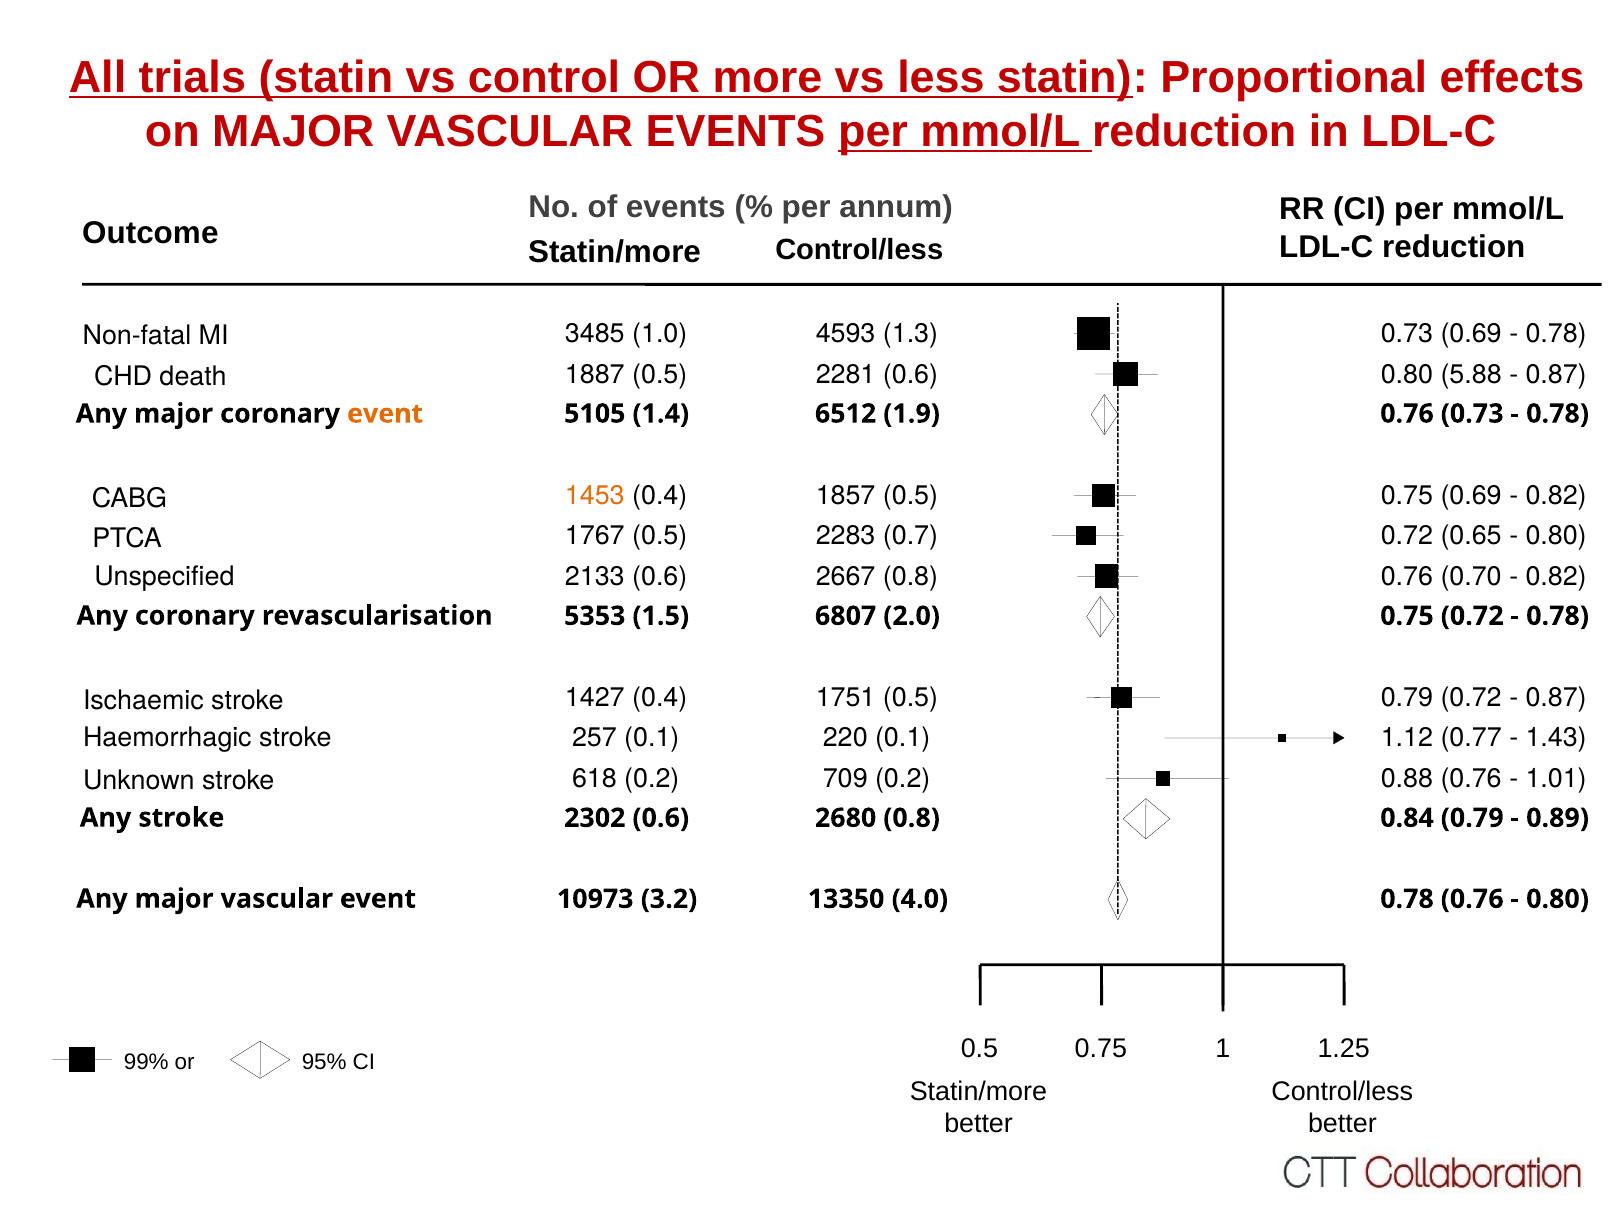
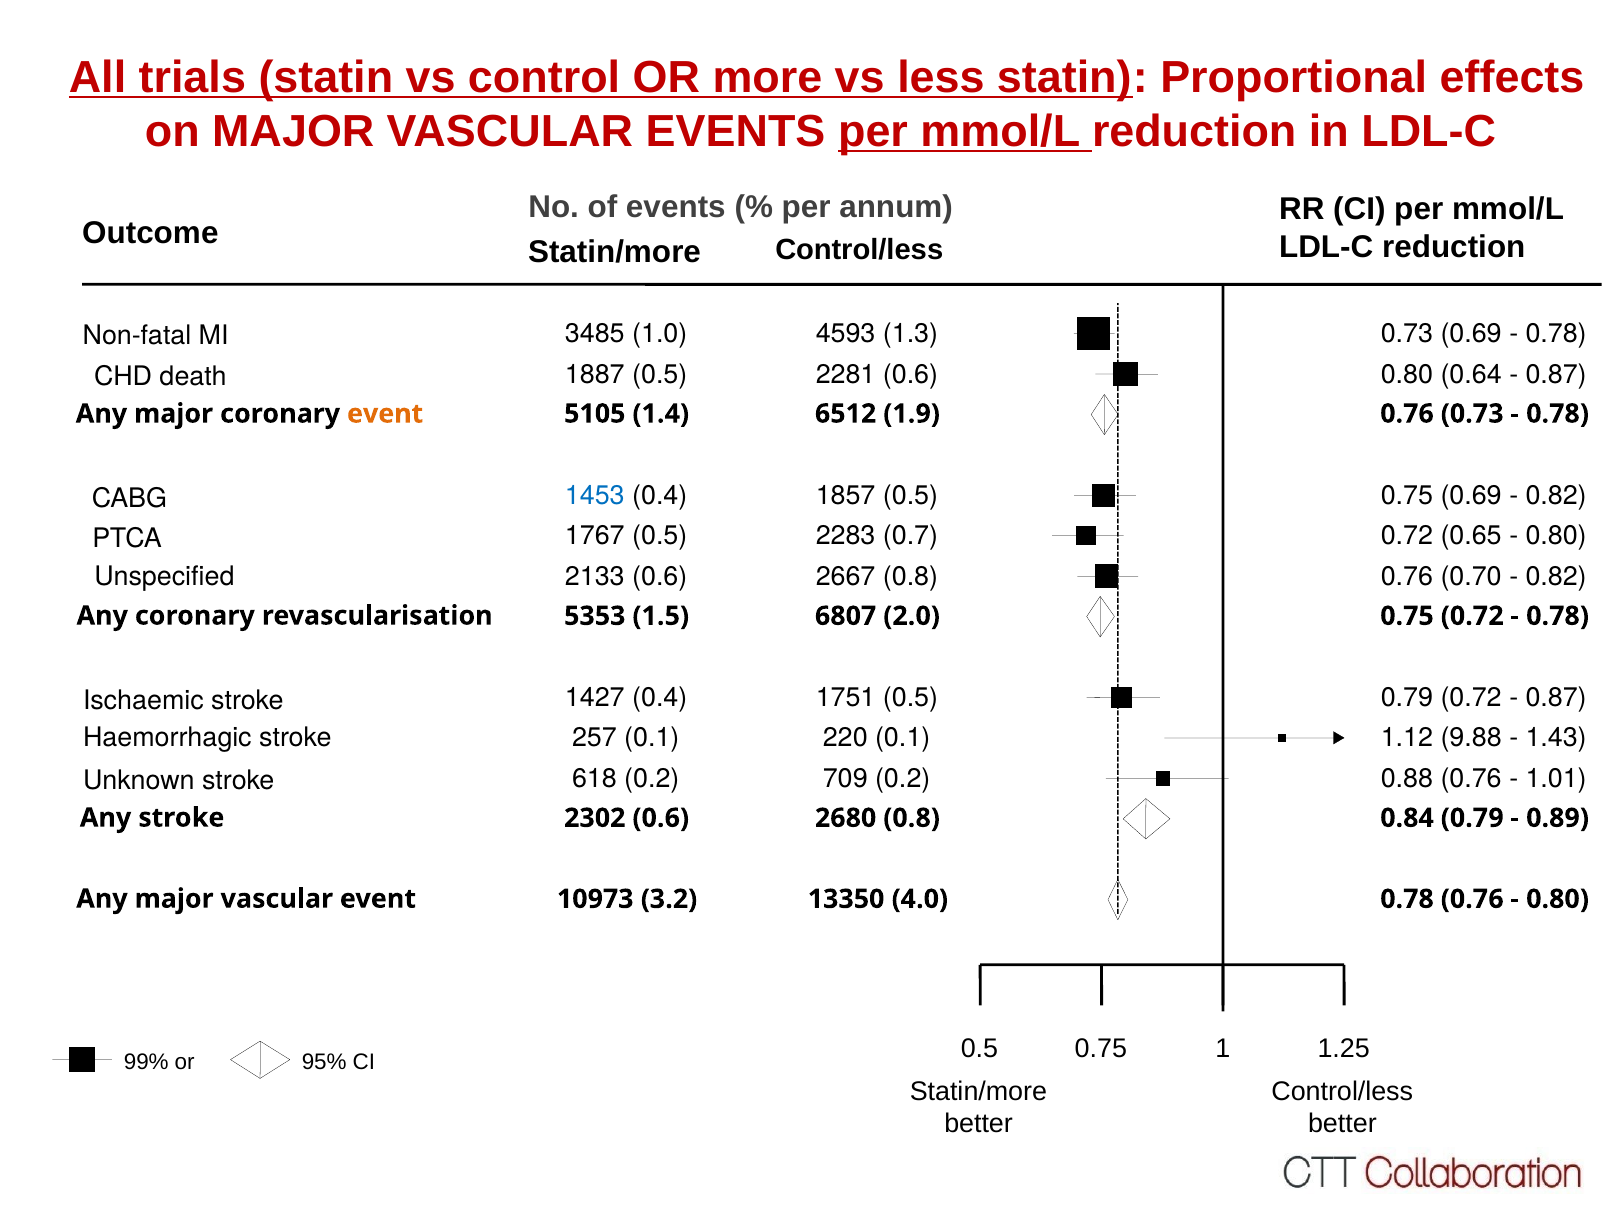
5.88: 5.88 -> 0.64 (1471, 374)
1453 colour: orange -> blue (595, 495)
0.77: 0.77 -> 9.88 (1471, 738)
